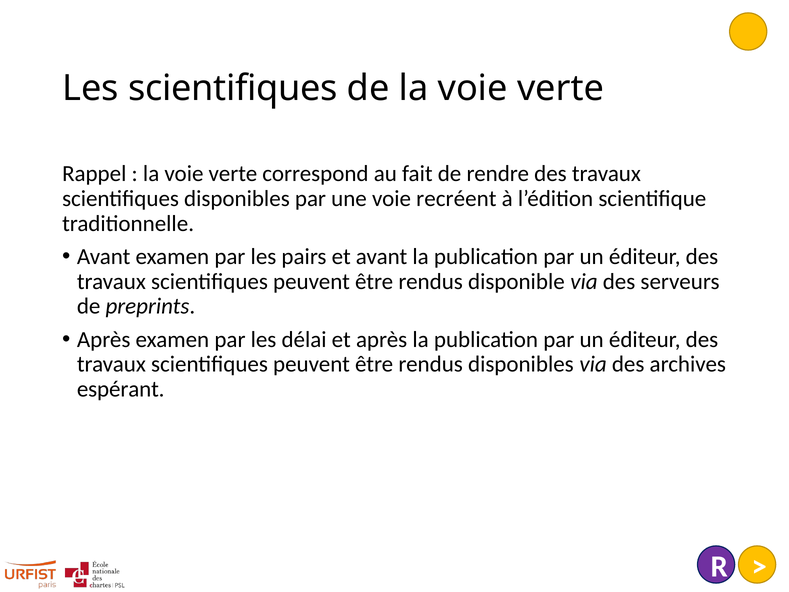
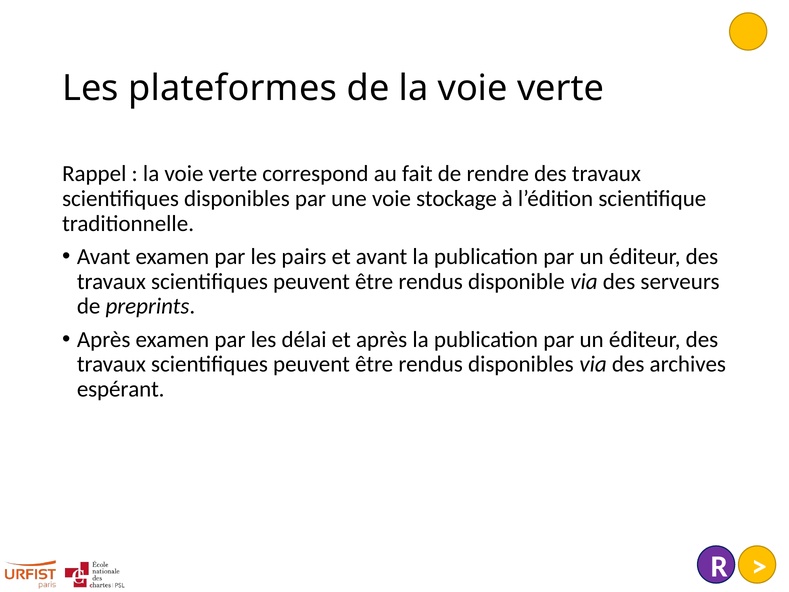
Les scientifiques: scientifiques -> plateformes (233, 88)
recréent: recréent -> stockage (456, 199)
